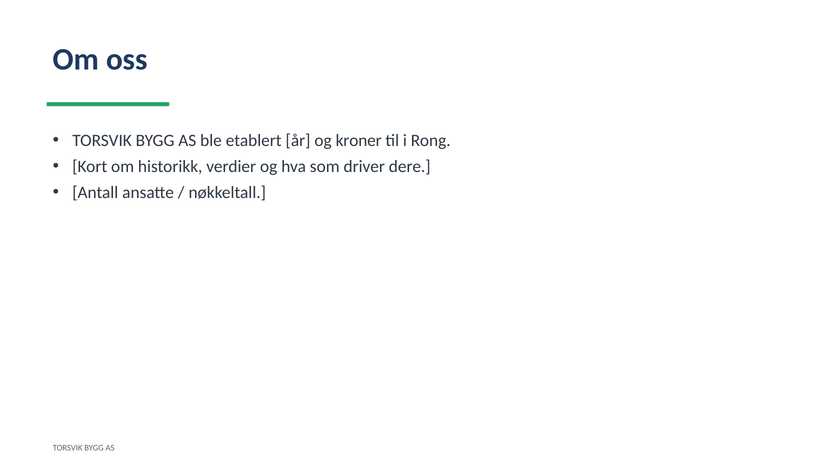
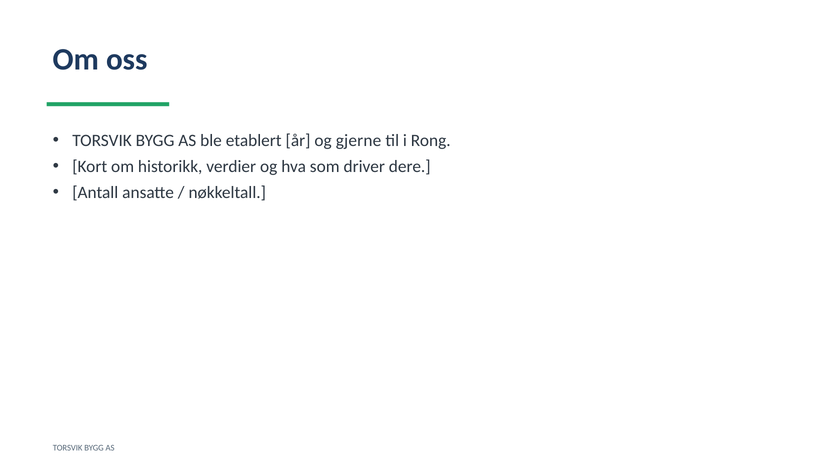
kroner: kroner -> gjerne (359, 141)
